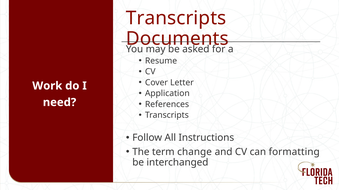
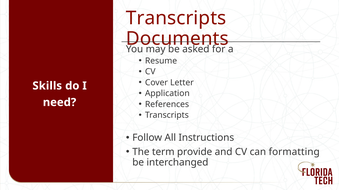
Work: Work -> Skills (47, 86)
change: change -> provide (195, 152)
